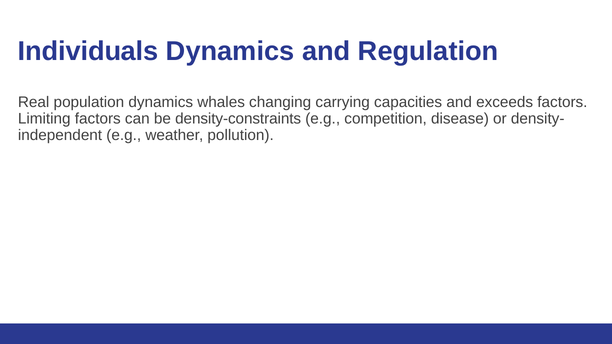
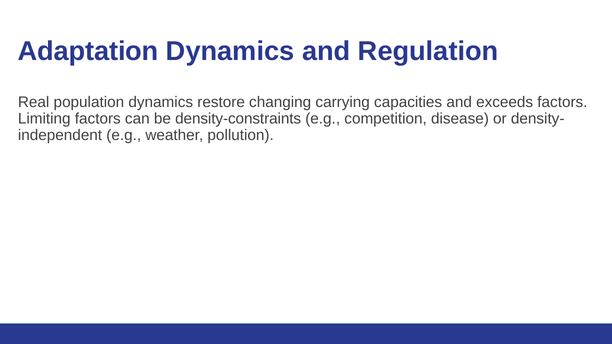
Individuals: Individuals -> Adaptation (88, 51)
whales: whales -> restore (221, 102)
